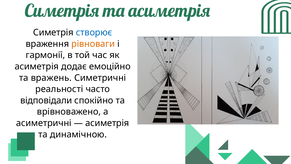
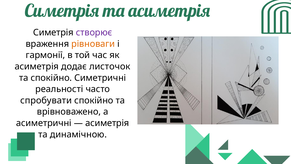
створює colour: blue -> purple (94, 32)
емоційно: емоційно -> листочок (110, 66)
та вражень: вражень -> спокійно (51, 78)
відповідали: відповідали -> спробувати (46, 100)
